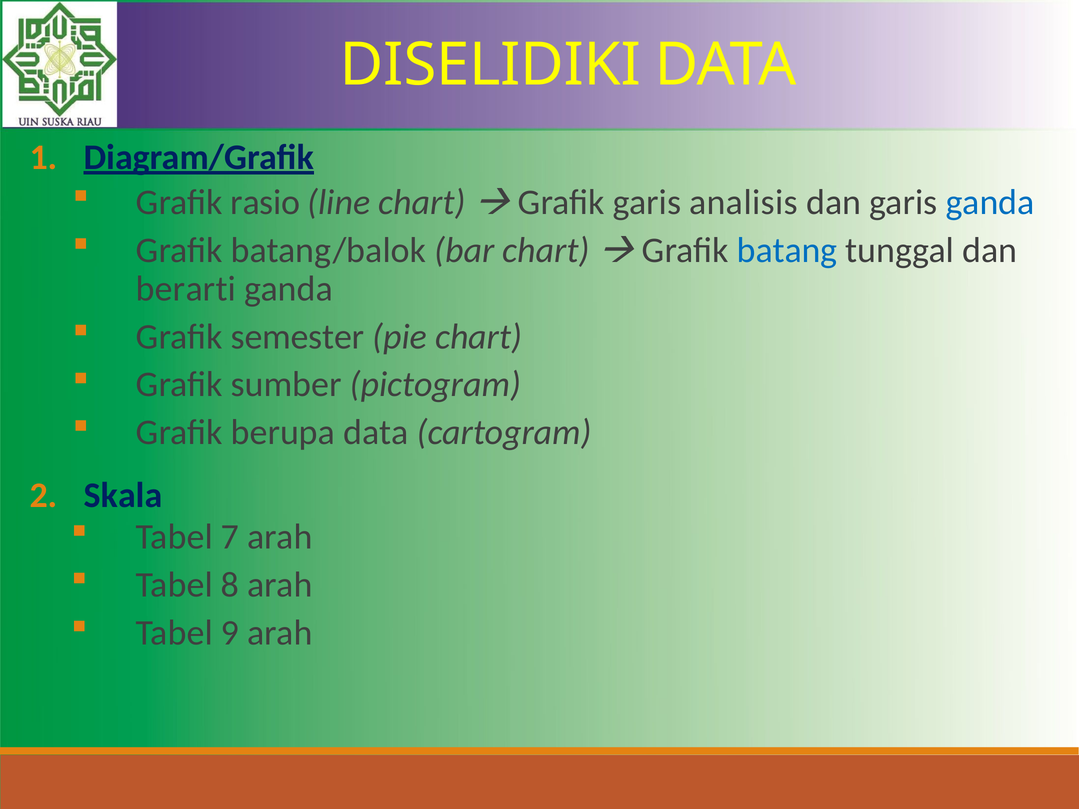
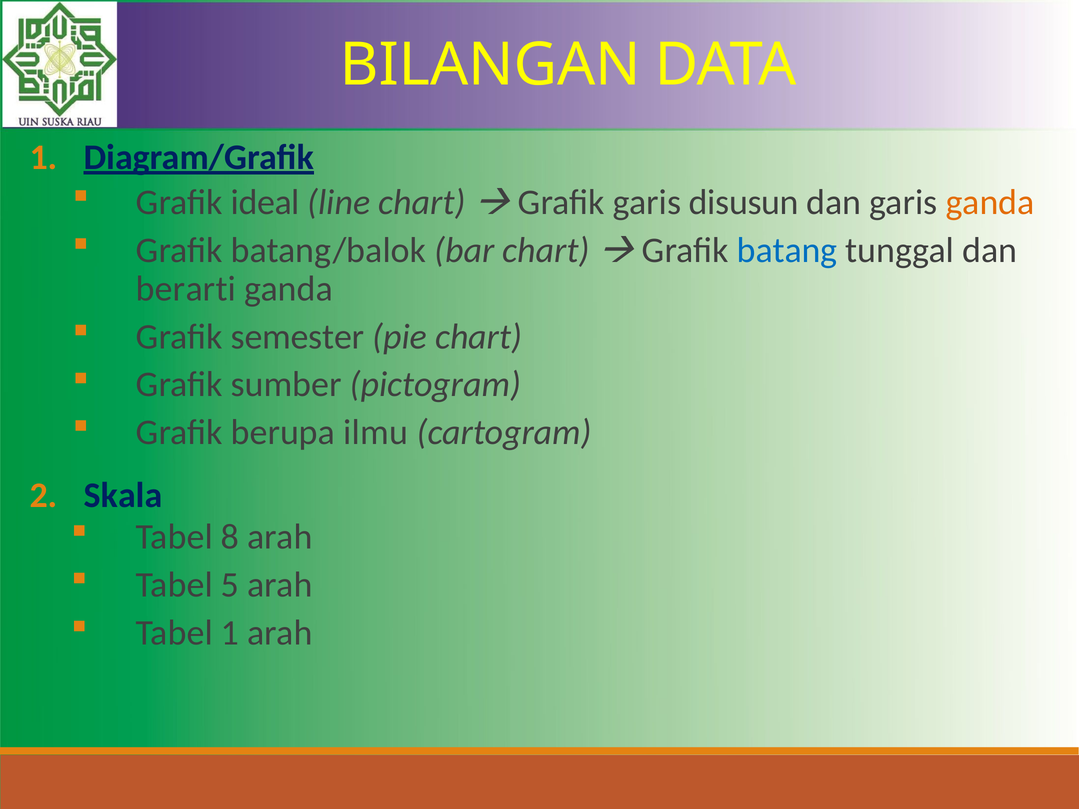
DISELIDIKI: DISELIDIKI -> BILANGAN (490, 65)
rasio: rasio -> ideal (265, 202)
analisis: analisis -> disusun (744, 202)
ganda colour: blue -> orange (990, 202)
berupa data: data -> ilmu (376, 433)
7: 7 -> 8 (230, 537)
8: 8 -> 5 (230, 585)
Tabel 9: 9 -> 1 (230, 633)
